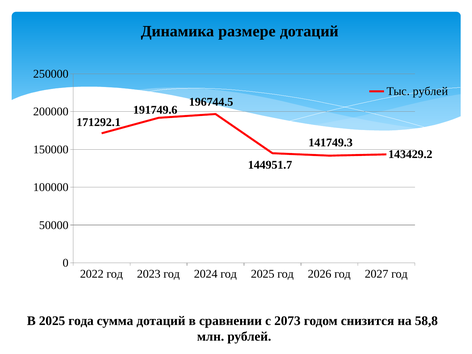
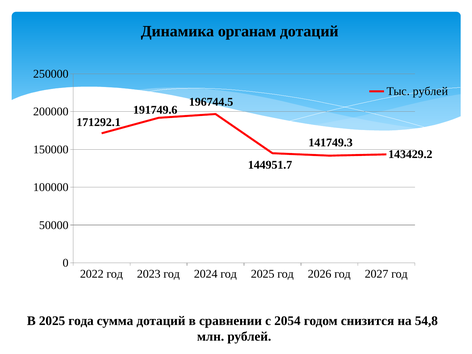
размере: размере -> органам (247, 31)
2073: 2073 -> 2054 (287, 321)
58,8: 58,8 -> 54,8 (426, 321)
